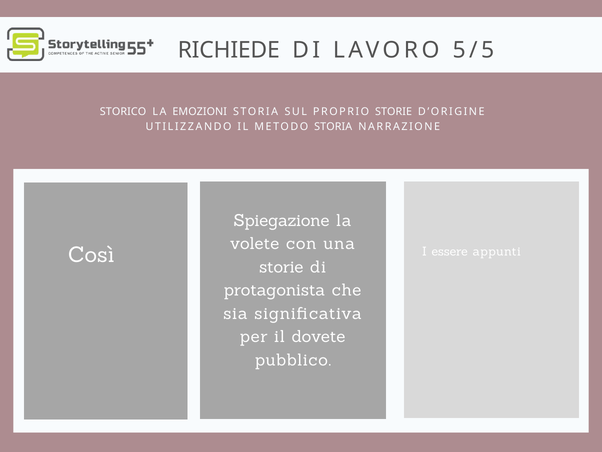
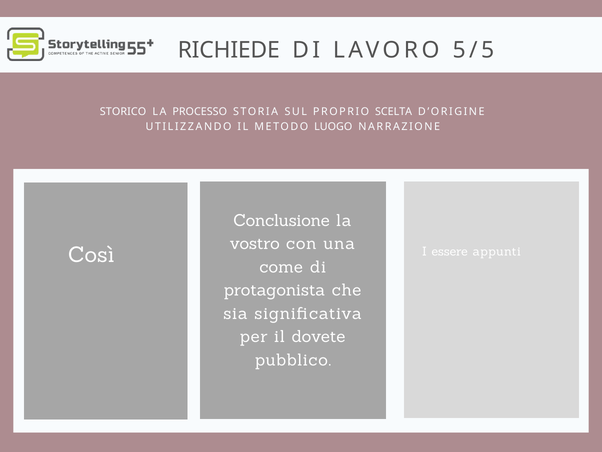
EMOZIONI: EMOZIONI -> PROCESSO (200, 111)
PROPRIO STORIE: STORIE -> SCELTA (394, 111)
METODO STORIA: STORIA -> LUOGO (333, 126)
Spiegazione: Spiegazione -> Conclusione (282, 220)
volete: volete -> vostro (255, 244)
storie: storie -> come (281, 267)
